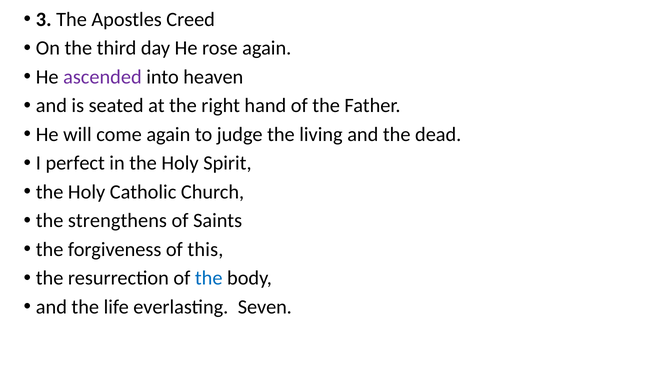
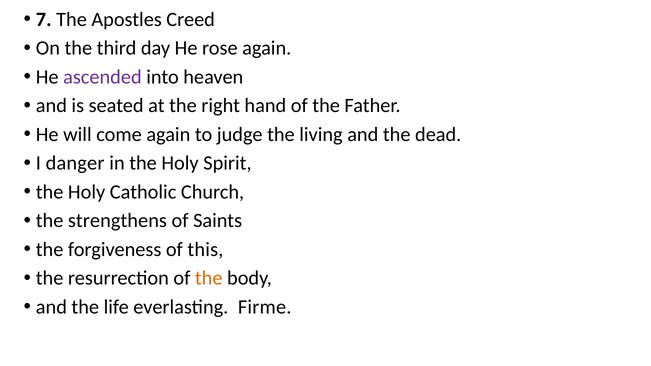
3: 3 -> 7 (44, 19)
perfect: perfect -> danger (75, 163)
the colour: blue -> orange (209, 278)
Seven: Seven -> Firme (265, 307)
